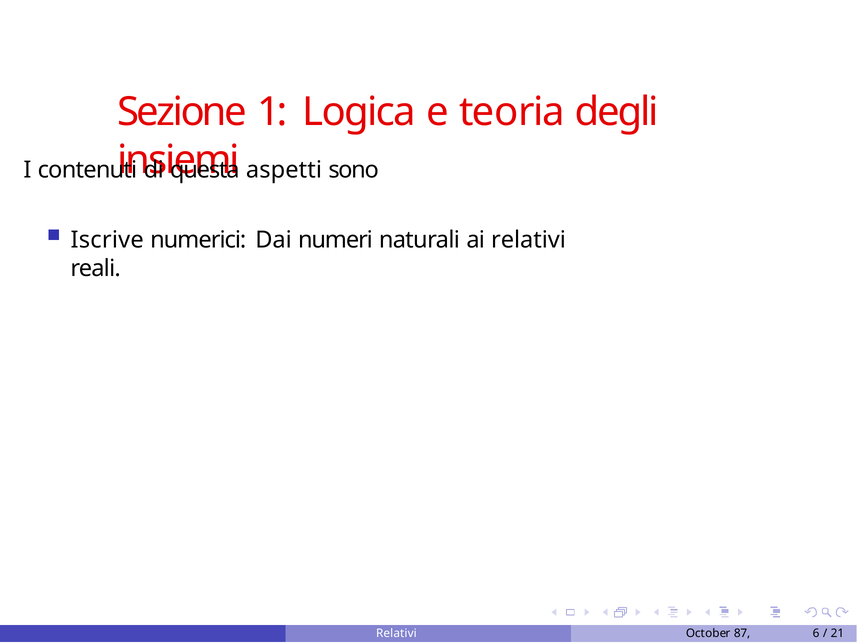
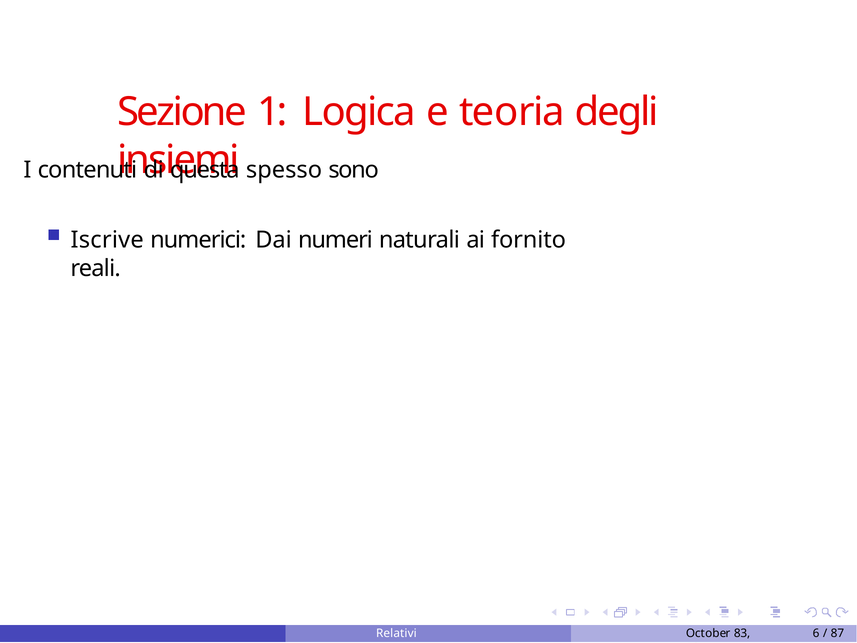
aspetti: aspetti -> spesso (284, 170)
ai relativi: relativi -> fornito (529, 240)
87: 87 -> 83 (742, 634)
21: 21 -> 87 (837, 634)
